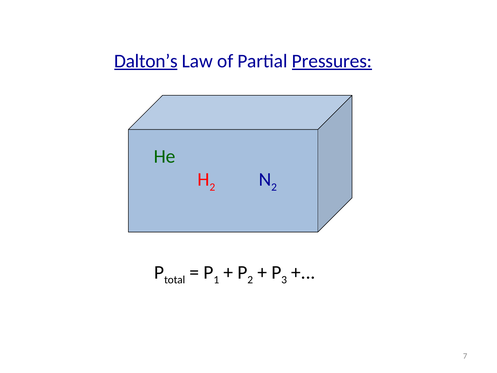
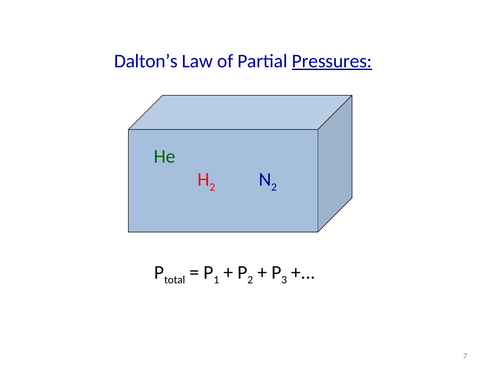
Dalton’s underline: present -> none (146, 61)
